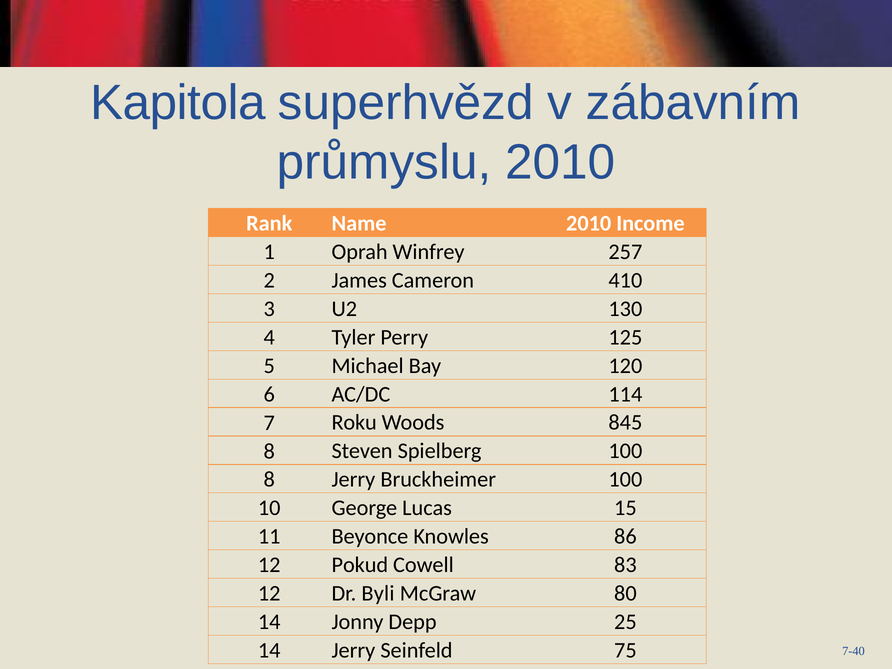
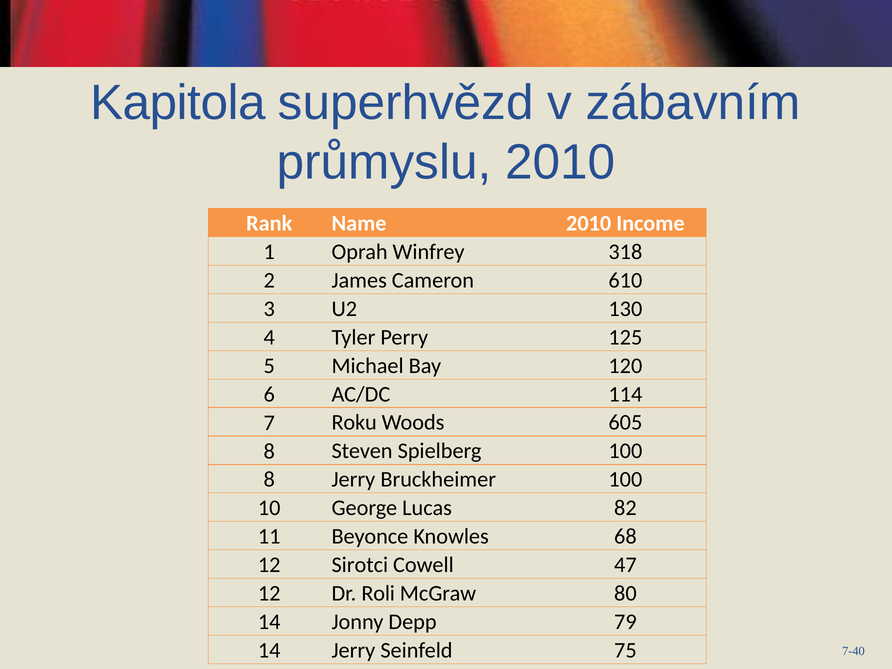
257: 257 -> 318 (625, 252)
410: 410 -> 610 (625, 280)
845: 845 -> 605 (625, 423)
15: 15 -> 82 (625, 508)
86: 86 -> 68 (625, 537)
Pokud: Pokud -> Sirotci (360, 565)
83: 83 -> 47 (625, 565)
Byli: Byli -> Roli (378, 594)
25: 25 -> 79 (625, 622)
